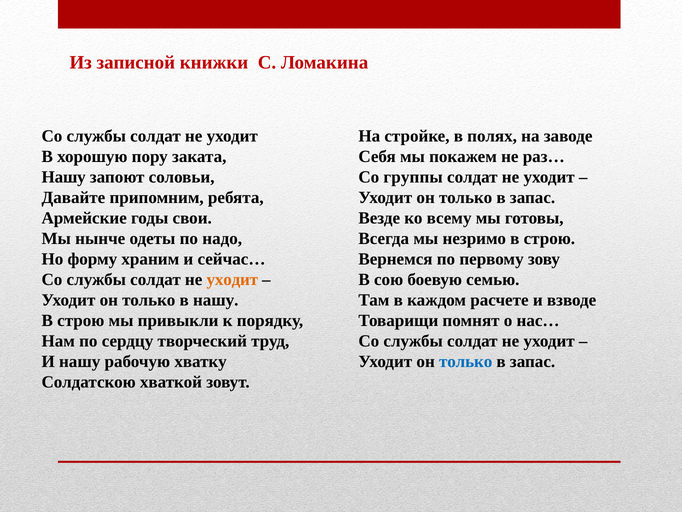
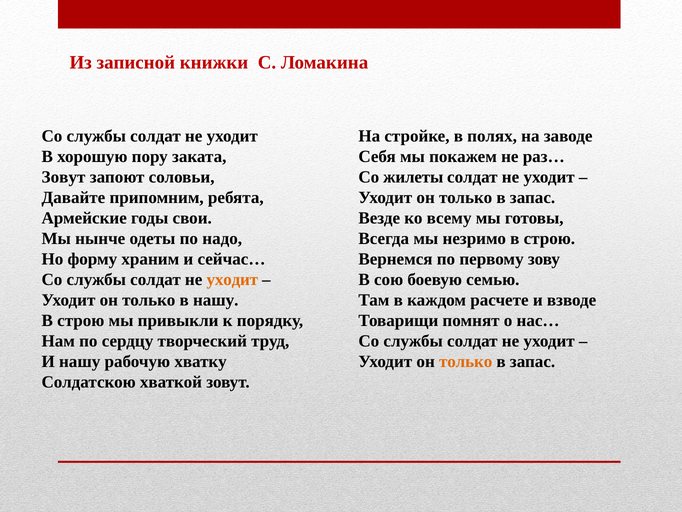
Нашу: Нашу -> Зовут (64, 177)
группы: группы -> жилеты (413, 177)
только colour: blue -> orange (466, 361)
